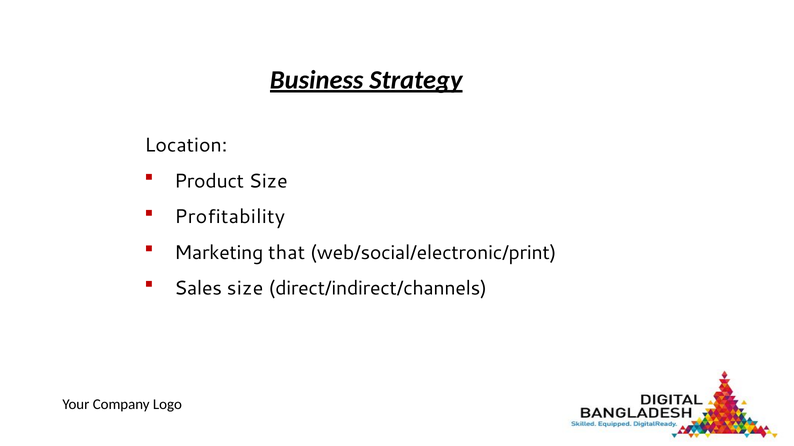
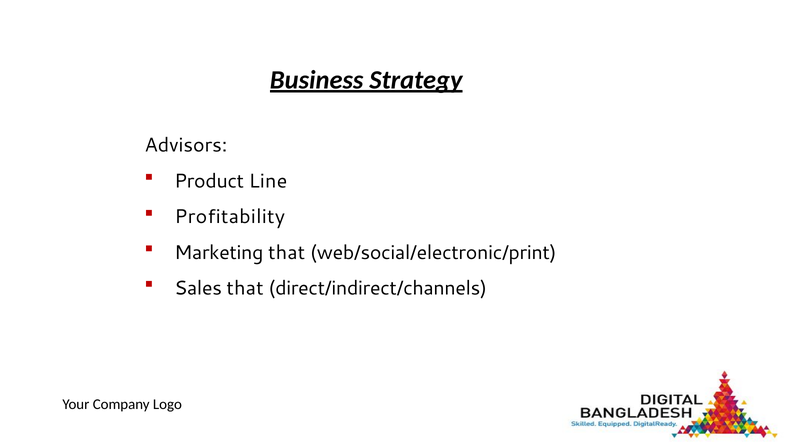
Location: Location -> Advisors (186, 146)
Product Size: Size -> Line (268, 181)
Sales size: size -> that (245, 289)
